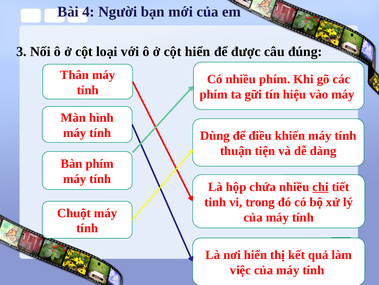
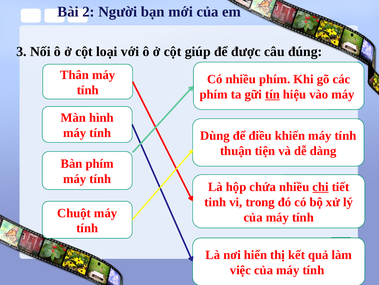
4: 4 -> 2 (88, 12)
cột hiển: hiển -> giúp (198, 51)
tín underline: none -> present (272, 94)
